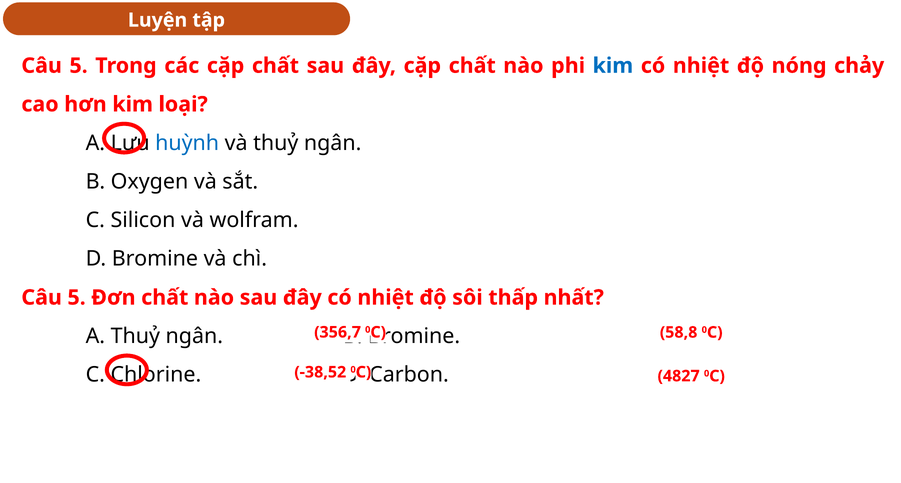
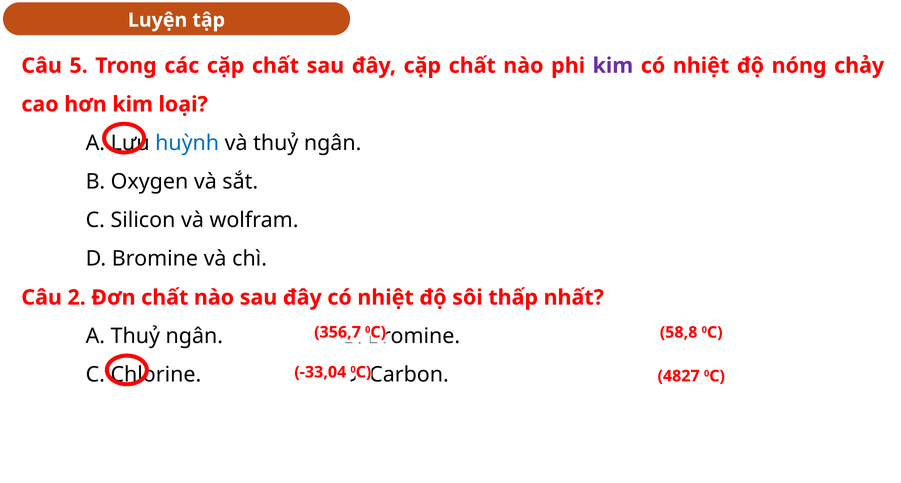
kim colour: blue -> purple (613, 66)
5: 5 -> 2 (77, 297)
-38,52: -38,52 -> -33,04 (320, 372)
